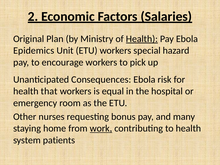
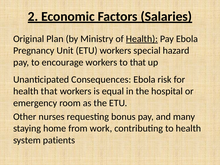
Epidemics: Epidemics -> Pregnancy (34, 51)
to pick: pick -> that (138, 62)
work underline: present -> none (101, 128)
